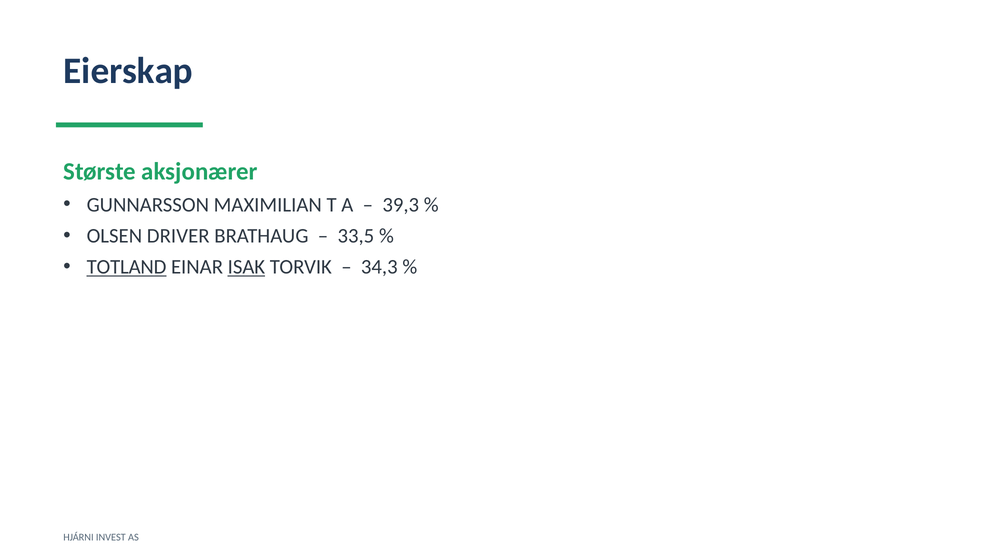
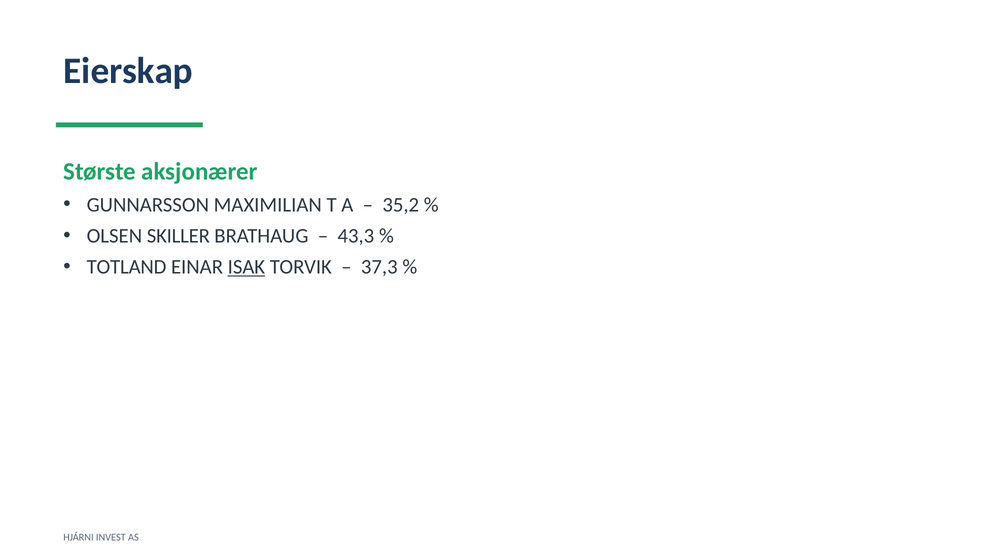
39,3: 39,3 -> 35,2 (401, 205)
DRIVER: DRIVER -> SKILLER (178, 236)
33,5: 33,5 -> 43,3 (356, 236)
TOTLAND underline: present -> none (127, 267)
34,3: 34,3 -> 37,3 (379, 267)
